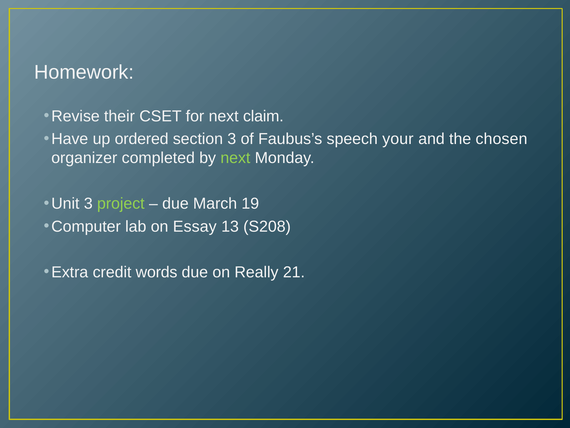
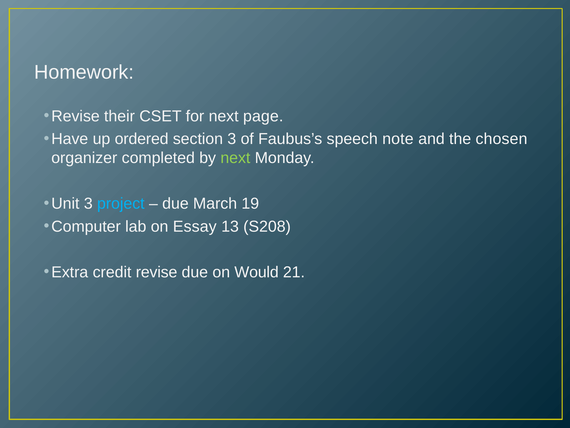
claim: claim -> page (263, 116)
your: your -> note (398, 139)
project colour: light green -> light blue (121, 203)
credit words: words -> revise (157, 272)
Really: Really -> Would (257, 272)
